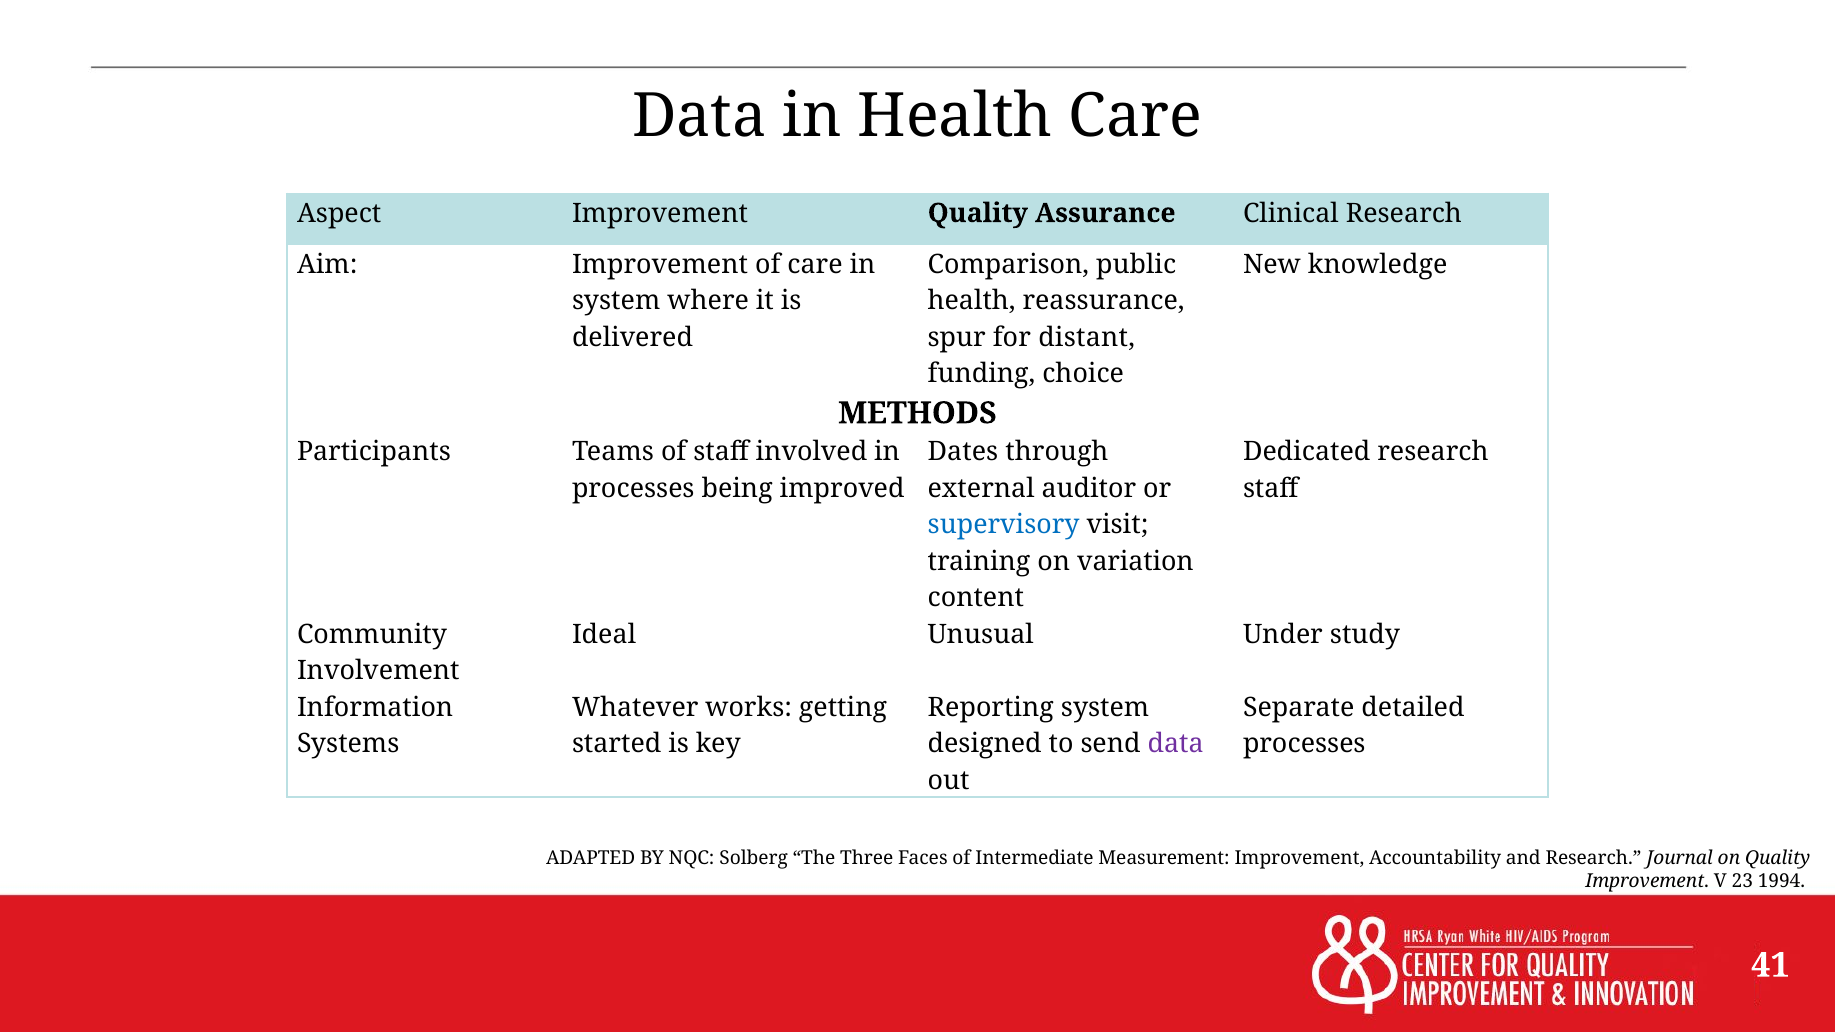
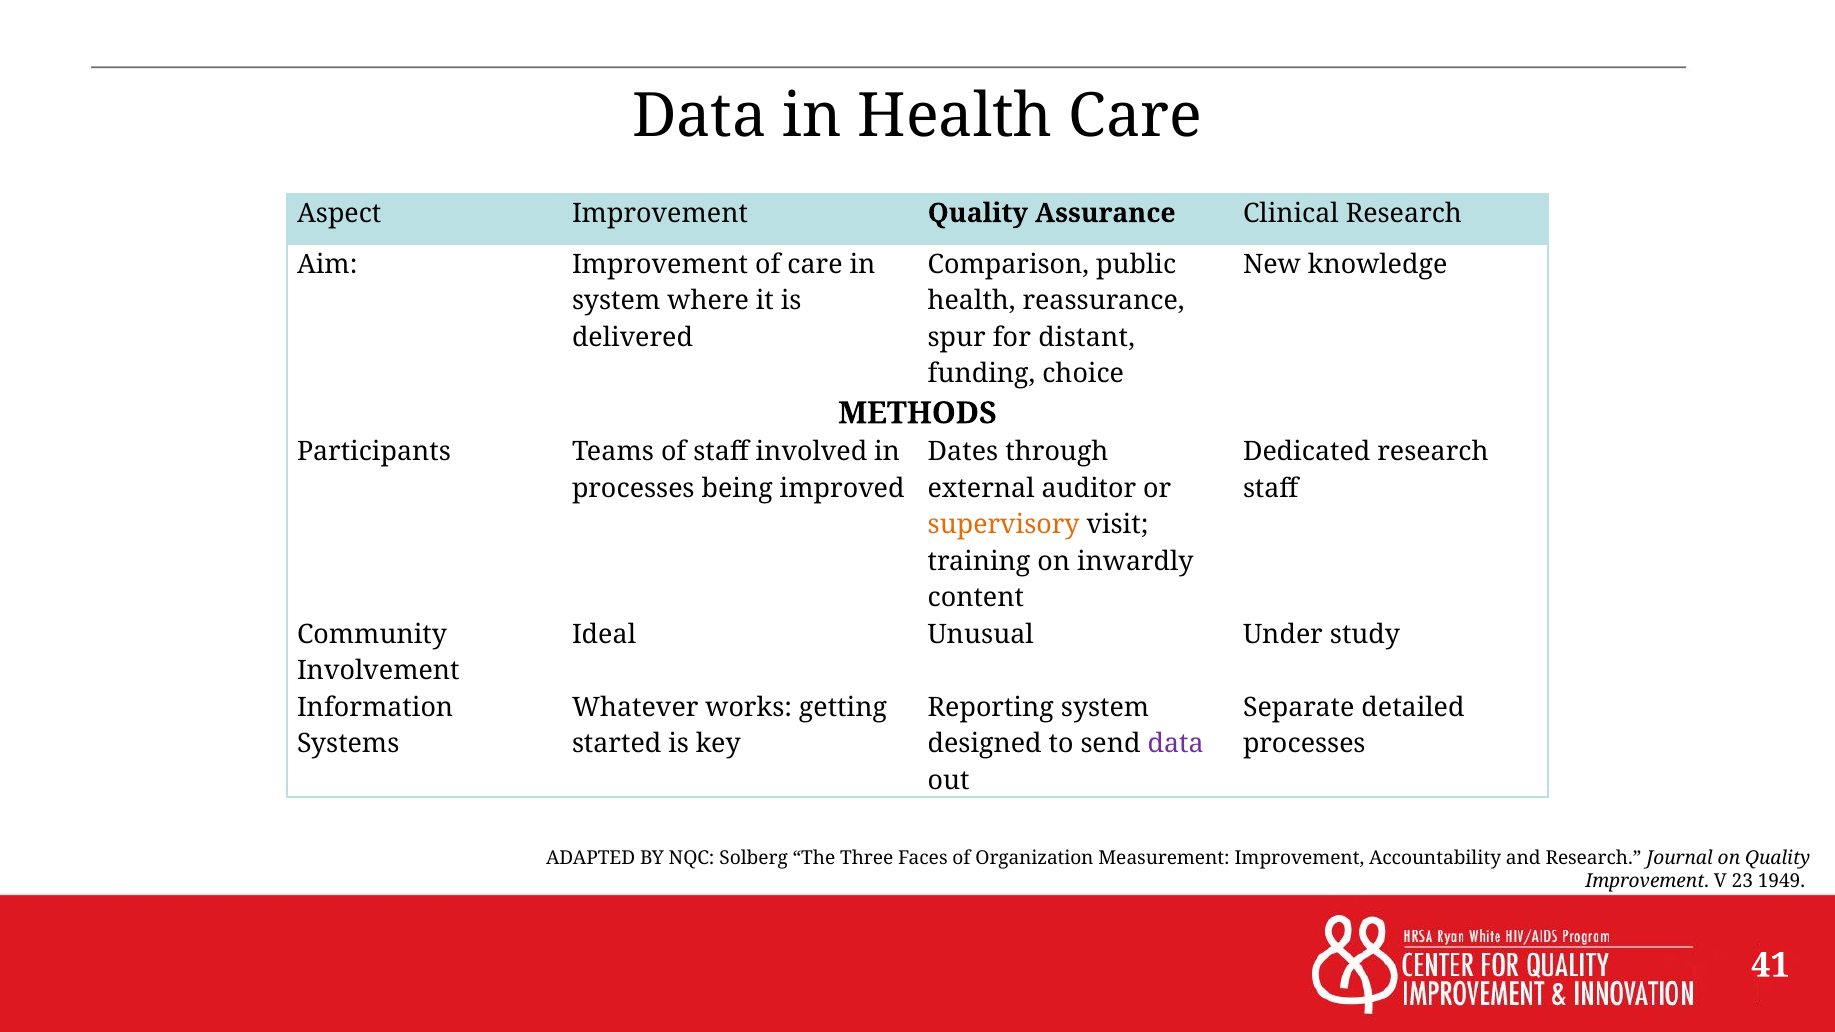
supervisory colour: blue -> orange (1004, 525)
variation: variation -> inwardly (1135, 562)
Intermediate: Intermediate -> Organization (1034, 858)
1994: 1994 -> 1949 (1782, 881)
